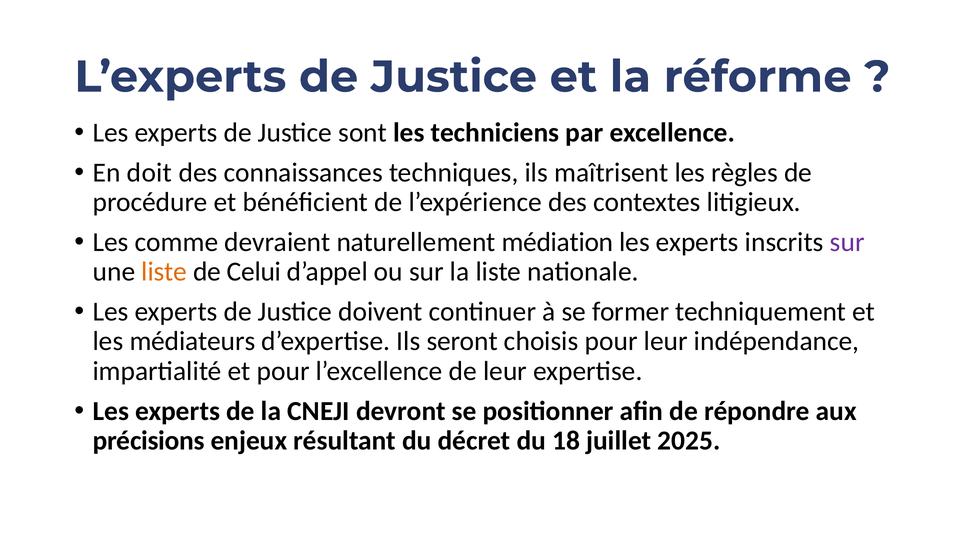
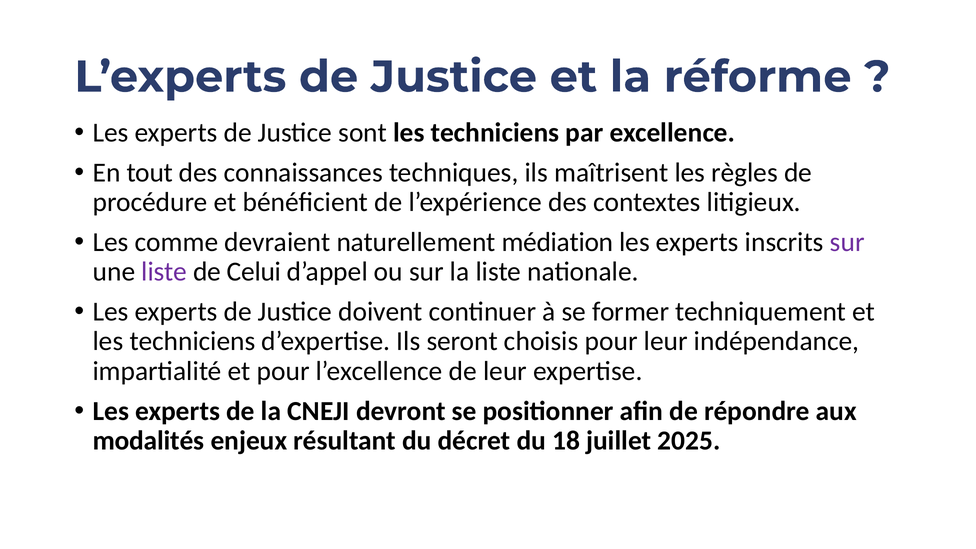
doit: doit -> tout (150, 173)
liste colour: orange -> purple (164, 272)
médiateurs: médiateurs -> techniciens (192, 341)
précisions: précisions -> modalités (149, 441)
